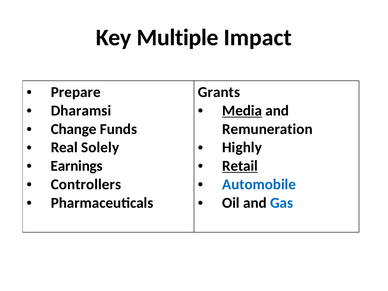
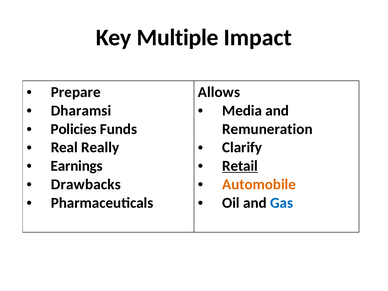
Grants: Grants -> Allows (219, 92)
Media underline: present -> none (242, 111)
Change: Change -> Policies (74, 129)
Solely: Solely -> Really (100, 147)
Highly: Highly -> Clarify (242, 147)
Controllers: Controllers -> Drawbacks (86, 184)
Automobile colour: blue -> orange (259, 184)
